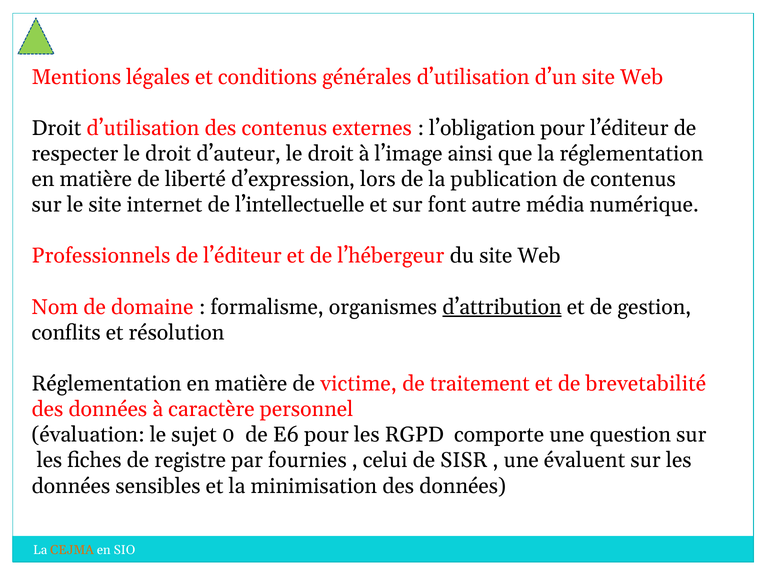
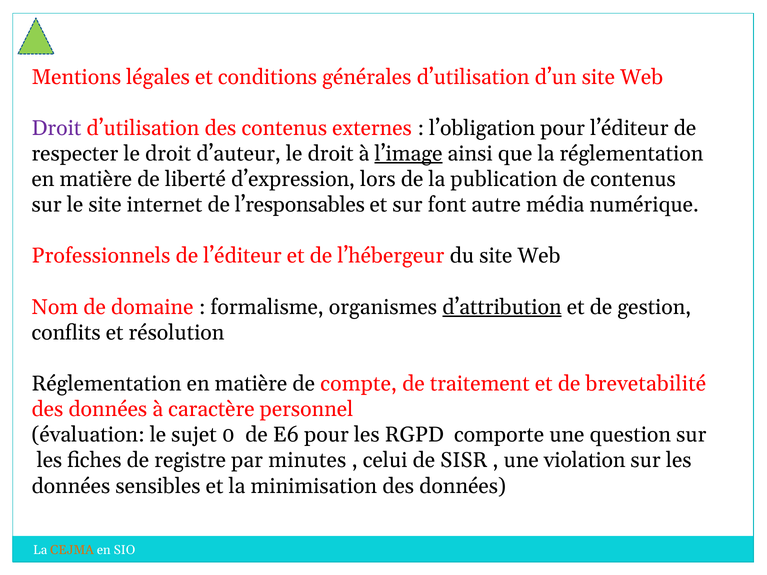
Droit colour: black -> purple (56, 128)
l’image underline: none -> present (409, 154)
l’intellectuelle: l’intellectuelle -> l’responsables (300, 205)
victime: victime -> compte (359, 384)
fournies: fournies -> minutes (307, 461)
évaluent: évaluent -> violation (585, 461)
